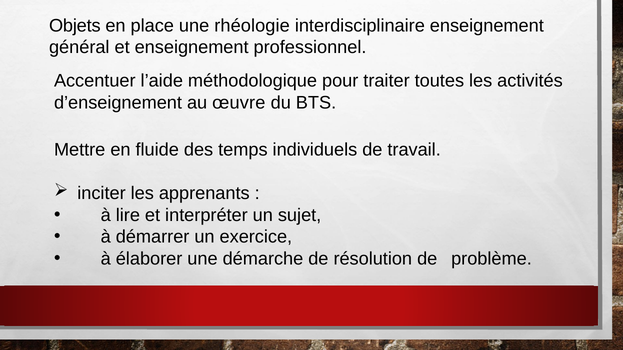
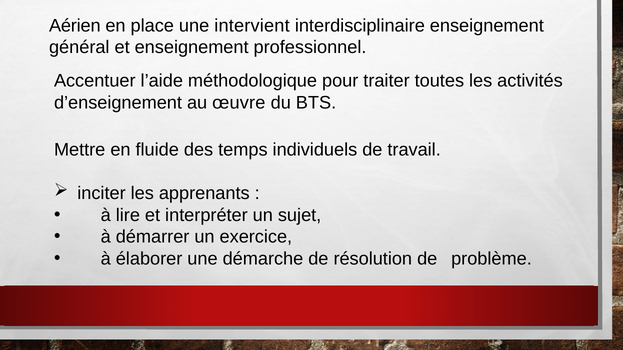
Objets: Objets -> Aérien (75, 26)
rhéologie: rhéologie -> intervient (252, 26)
